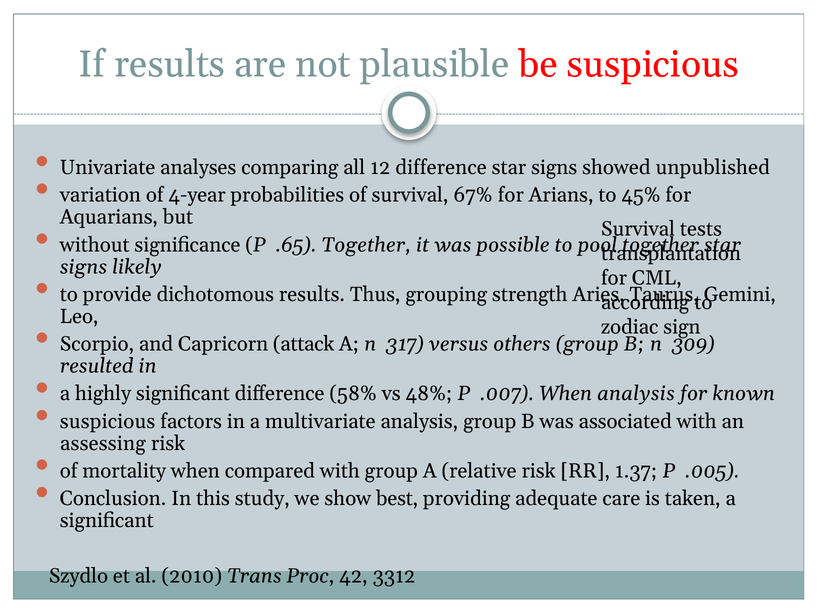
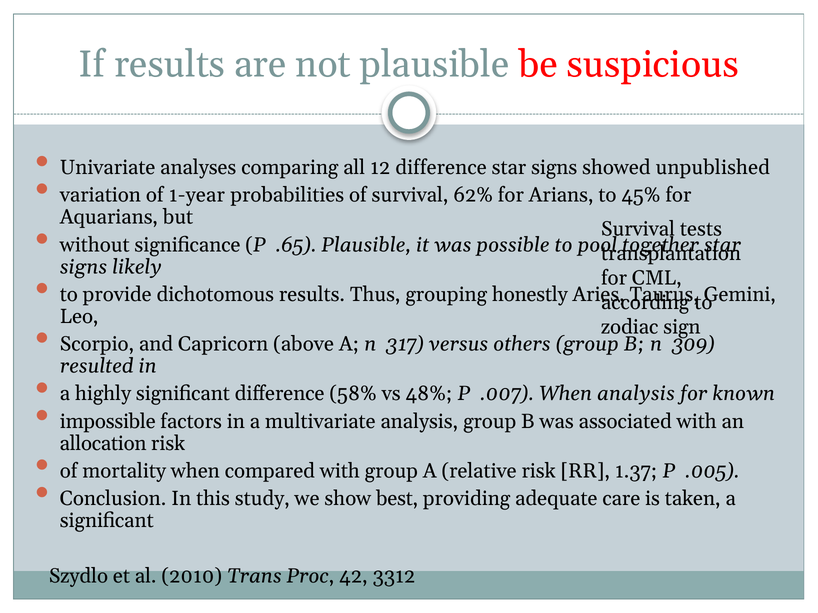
4-year: 4-year -> 1-year (197, 195)
67%: 67% -> 62% (473, 195)
.65 Together: Together -> Plausible (366, 245)
strength: strength -> honestly (530, 295)
attack: attack -> above (304, 344)
suspicious: suspicious -> impossible (108, 422)
assessing: assessing -> allocation (103, 444)
